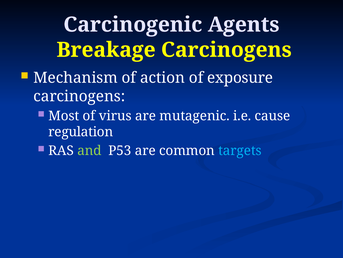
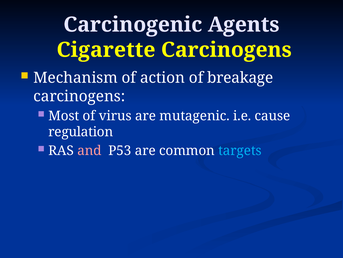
Breakage: Breakage -> Cigarette (106, 50)
exposure: exposure -> breakage (240, 78)
and colour: light green -> pink (89, 150)
